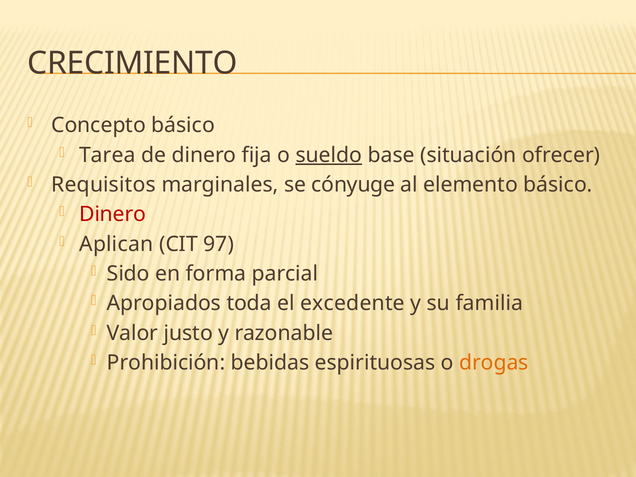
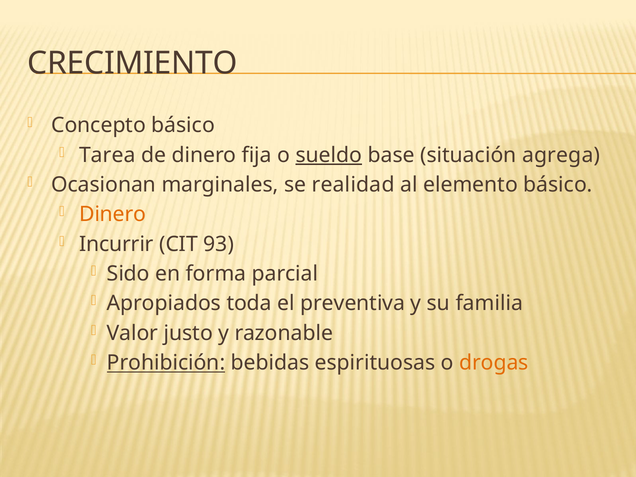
ofrecer: ofrecer -> agrega (561, 155)
Requisitos: Requisitos -> Ocasionan (104, 185)
cónyuge: cónyuge -> realidad (353, 185)
Dinero colour: red -> orange (113, 214)
Aplican: Aplican -> Incurrir (116, 244)
97: 97 -> 93 (219, 244)
excedente: excedente -> preventiva (353, 303)
Prohibición underline: none -> present (166, 363)
